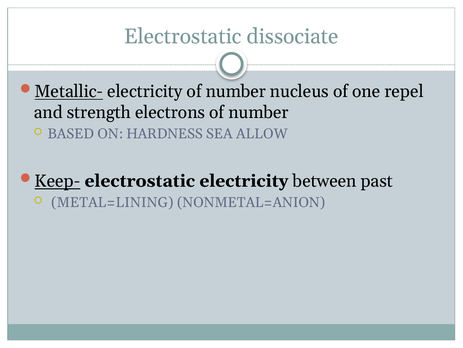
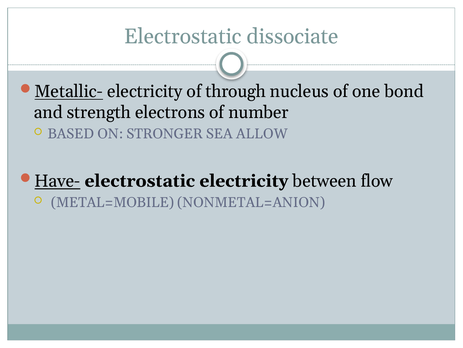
number: number -> through (236, 91)
repel: repel -> bond (404, 91)
HARDNESS: HARDNESS -> STRONGER (165, 134)
Keep-: Keep- -> Have- (58, 181)
past: past -> flow (377, 181)
METAL=LINING: METAL=LINING -> METAL=MOBILE (112, 202)
